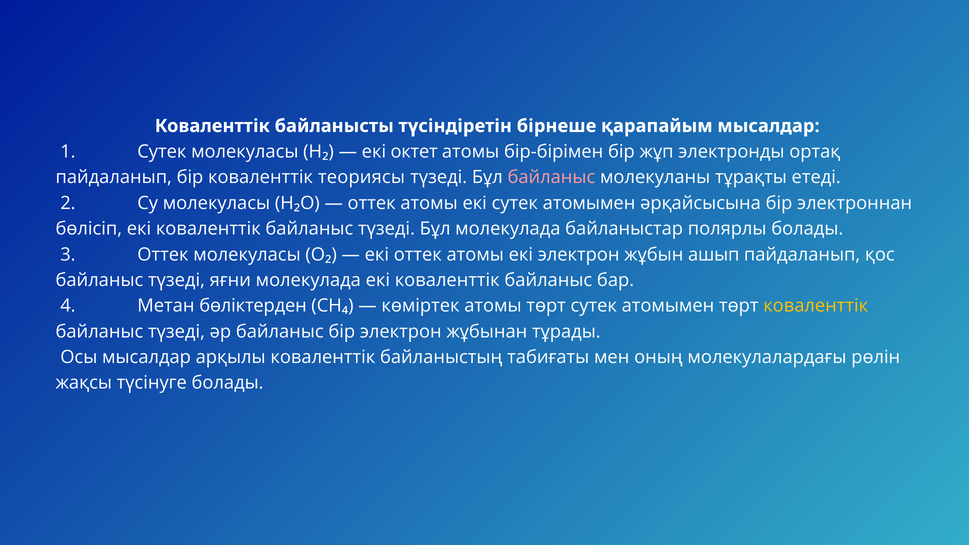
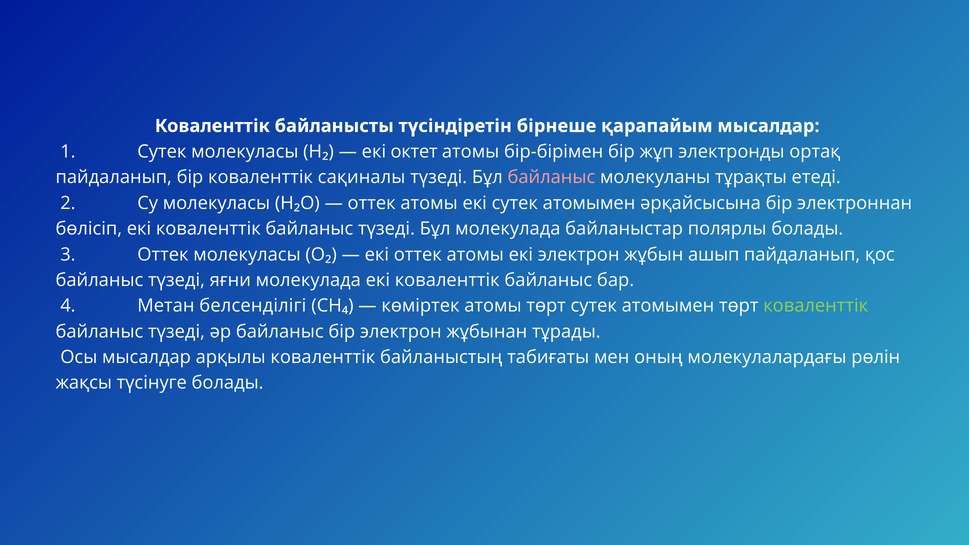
теориясы: теориясы -> сақиналы (362, 177)
бөліктерден: бөліктерден -> белсенділігі (253, 306)
коваленттік colour: yellow -> light green (816, 306)
